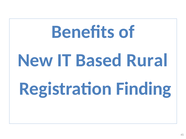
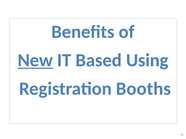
New underline: none -> present (35, 61)
Rural: Rural -> Using (147, 61)
Finding: Finding -> Booths (143, 89)
